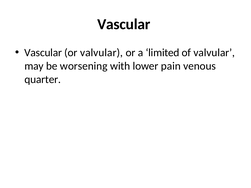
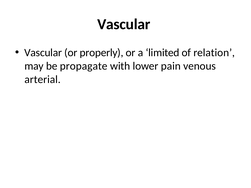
or valvular: valvular -> properly (102, 53)
of valvular: valvular -> relation (214, 53)
worsening: worsening -> propagate (84, 66)
quarter: quarter -> arterial (43, 79)
